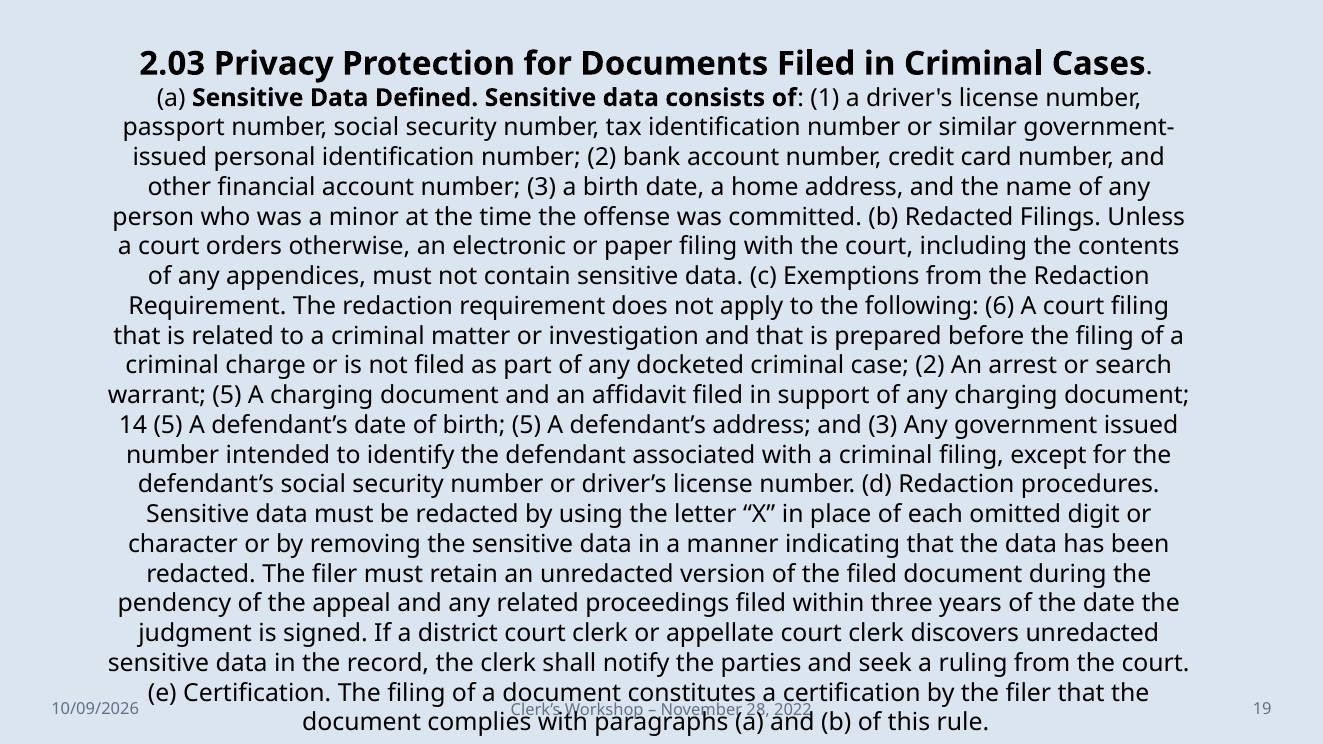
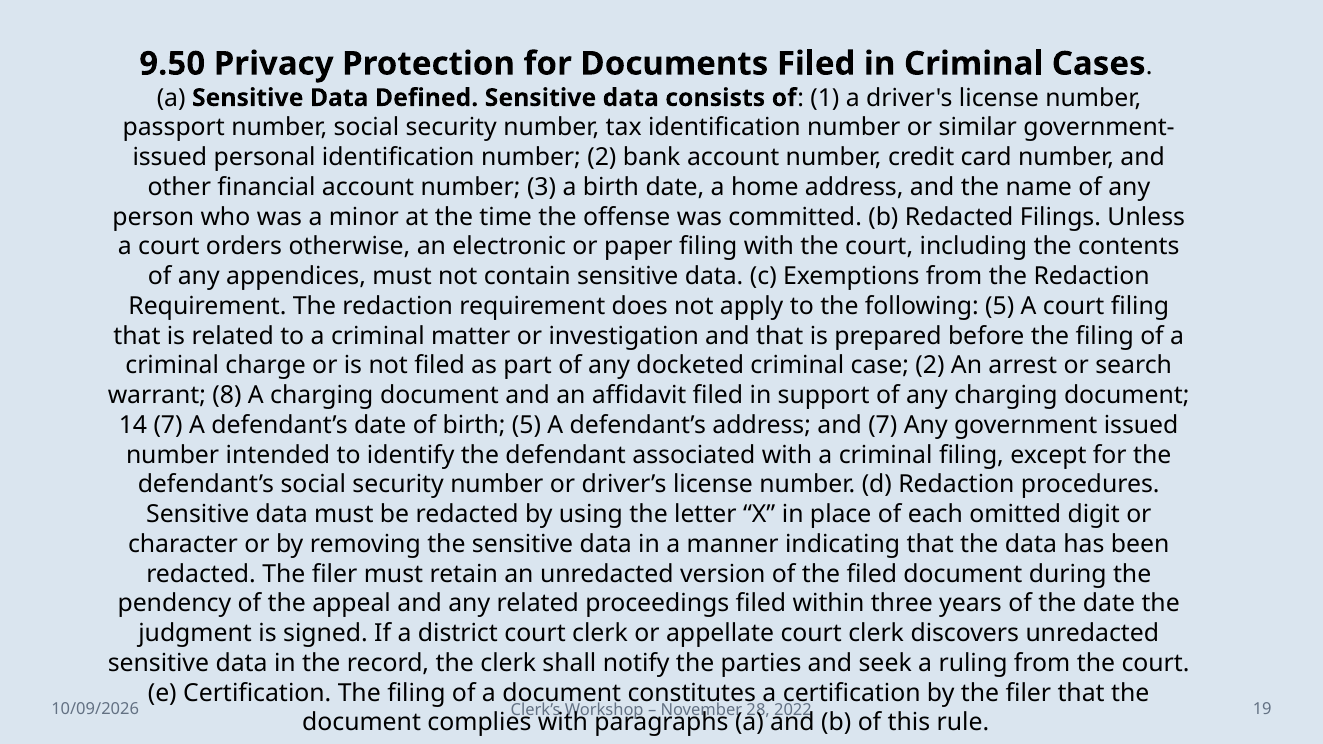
2.03: 2.03 -> 9.50 (172, 64)
following 6: 6 -> 5 (1000, 306)
warrant 5: 5 -> 8 (227, 396)
14 5: 5 -> 7 (168, 425)
and 3: 3 -> 7 (883, 425)
